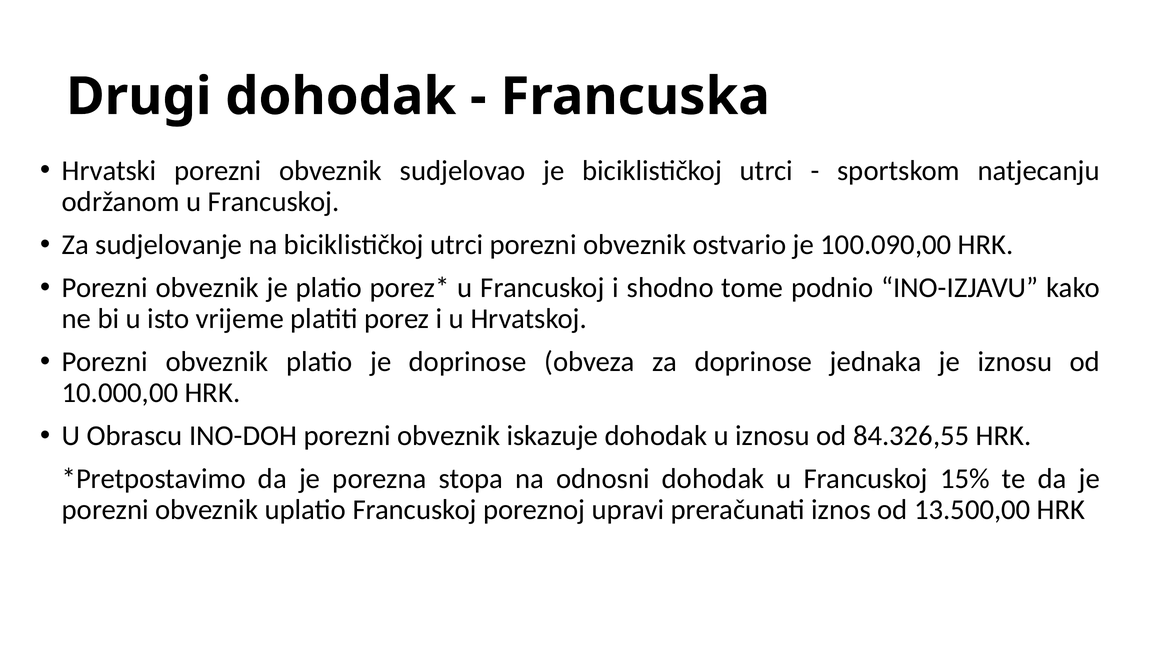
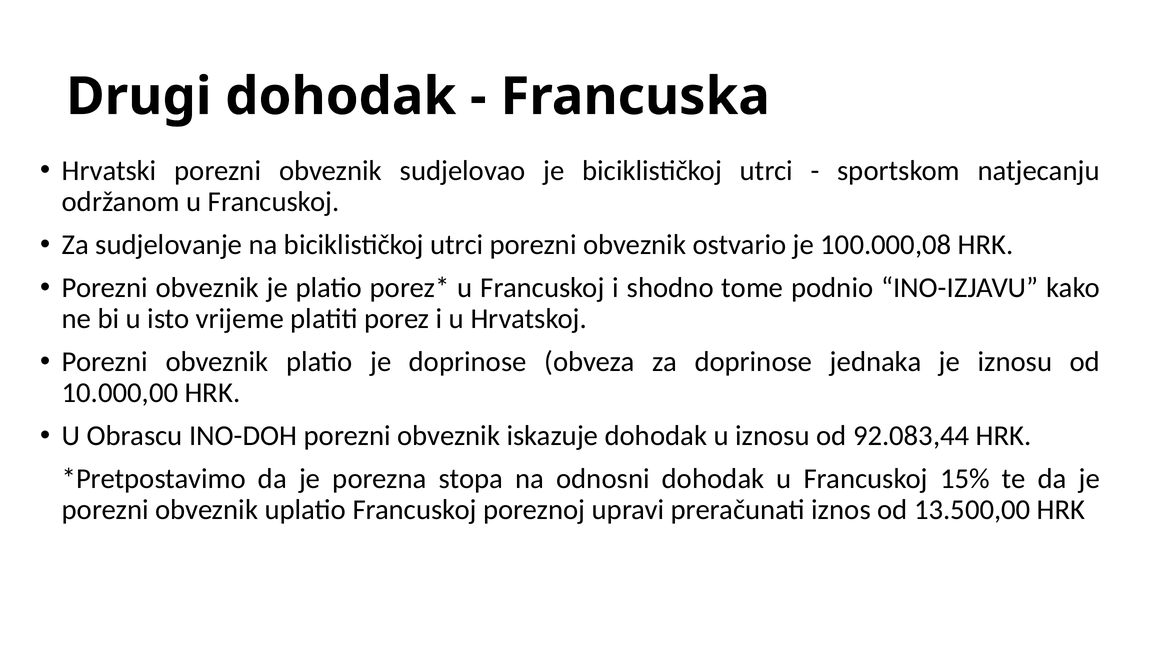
100.090,00: 100.090,00 -> 100.000,08 (886, 245)
84.326,55: 84.326,55 -> 92.083,44 (911, 436)
